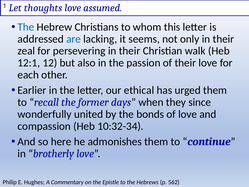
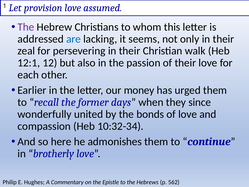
thoughts: thoughts -> provision (43, 8)
The colour: blue -> purple (26, 27)
ethical: ethical -> money (139, 90)
